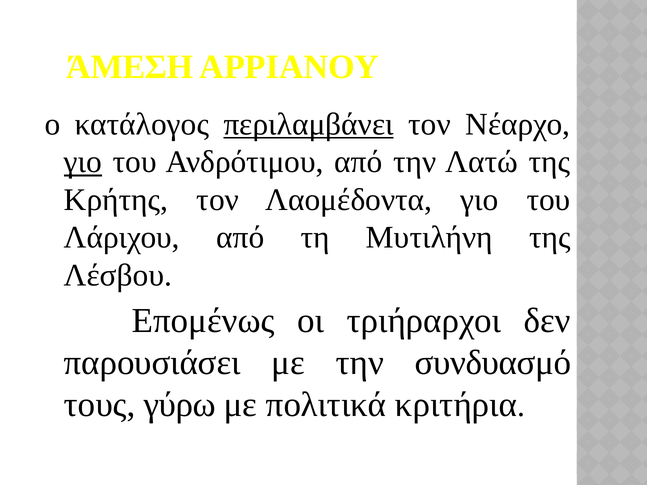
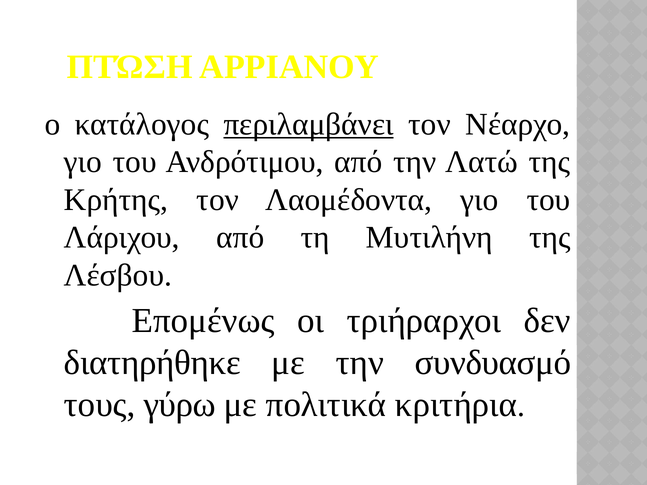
ΆΜΕΣΗ: ΆΜΕΣΗ -> ΠΤΏΣΗ (130, 67)
γιο underline: present -> none (83, 162)
παρουσιάσει: παρουσιάσει -> διατηρήθηκε (152, 363)
